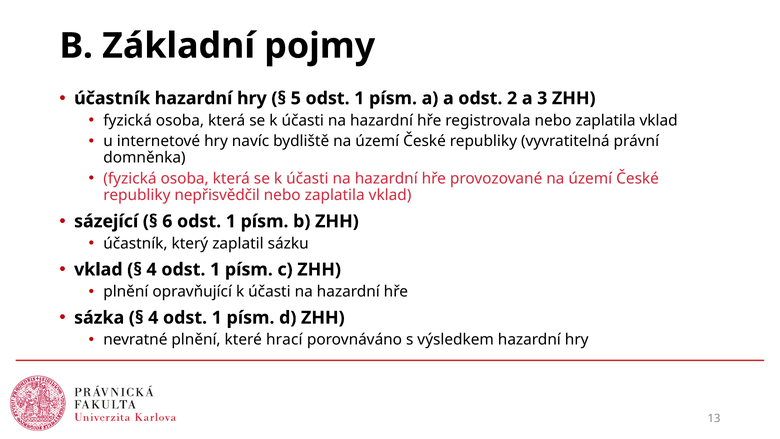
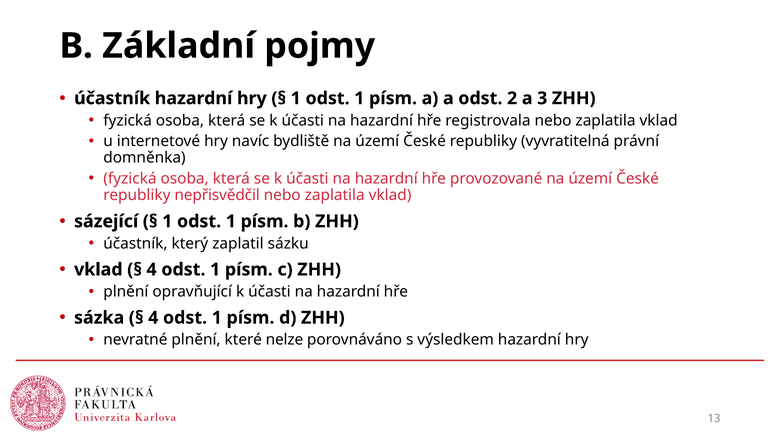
5: 5 -> 1 (296, 98)
6: 6 -> 1 (167, 221)
hrací: hrací -> nelze (284, 340)
